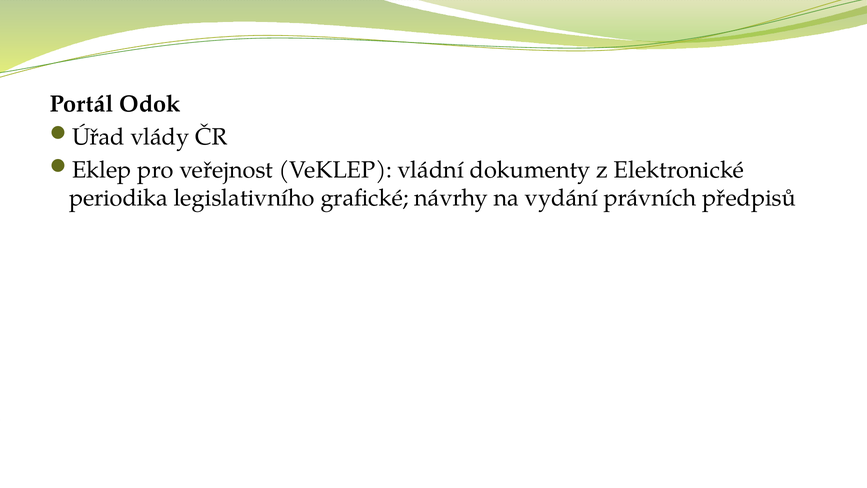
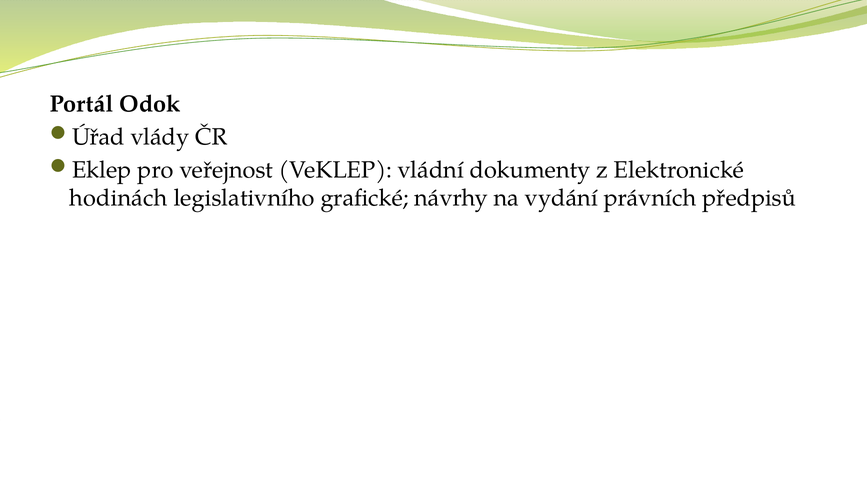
periodika: periodika -> hodinách (118, 198)
